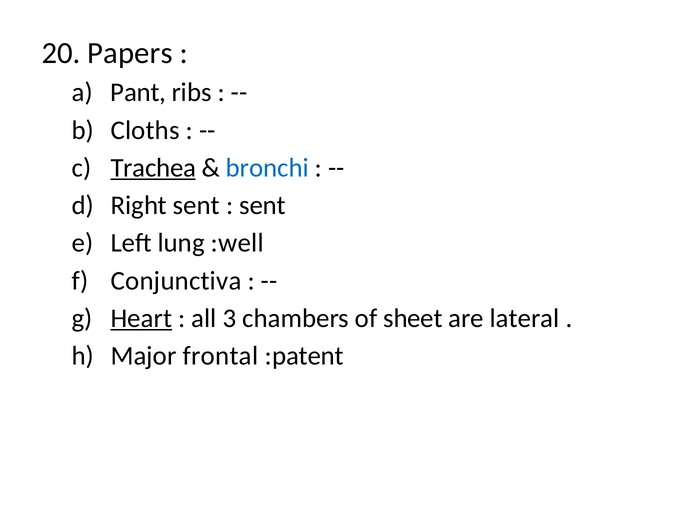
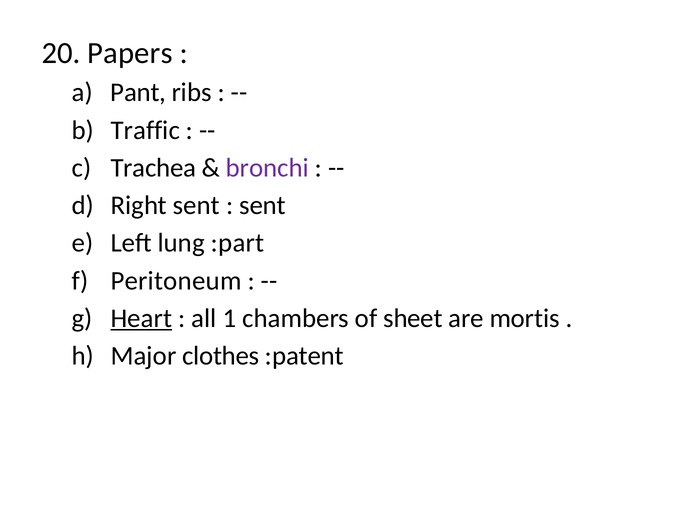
Cloths: Cloths -> Traffic (145, 130)
Trachea underline: present -> none (153, 168)
bronchi colour: blue -> purple (267, 168)
:well: :well -> :part (237, 243)
Conjunctiva: Conjunctiva -> Peritoneum (176, 281)
3: 3 -> 1 (229, 318)
lateral: lateral -> mortis (525, 318)
frontal: frontal -> clothes (221, 356)
